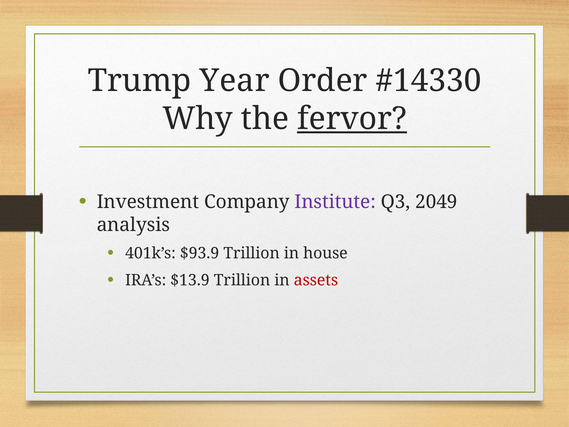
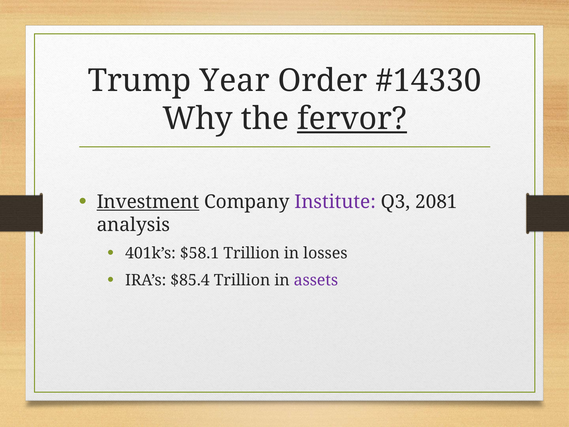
Investment underline: none -> present (148, 202)
2049: 2049 -> 2081 (436, 202)
$93.9: $93.9 -> $58.1 (200, 253)
house: house -> losses (325, 253)
$13.9: $13.9 -> $85.4 (190, 280)
assets colour: red -> purple (316, 280)
